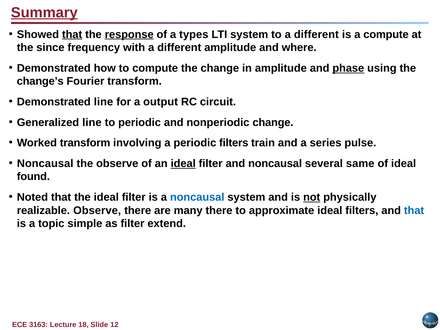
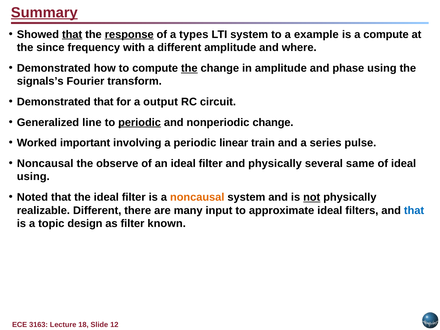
to a different: different -> example (316, 34)
the underline: none -> present (189, 68)
phase underline: present -> none (348, 68)
change’s: change’s -> signals’s (40, 81)
Demonstrated line: line -> that (104, 102)
periodic underline: none -> present (140, 122)
Worked transform: transform -> important (85, 143)
periodic filters: filters -> linear (234, 143)
ideal underline: present -> none (183, 163)
and noncausal: noncausal -> physically (275, 163)
found: found -> using (33, 177)
noncausal colour: blue -> orange (197, 197)
realizable Observe: Observe -> Different (97, 210)
many there: there -> input (219, 210)
simple: simple -> design (85, 224)
extend: extend -> known (167, 224)
